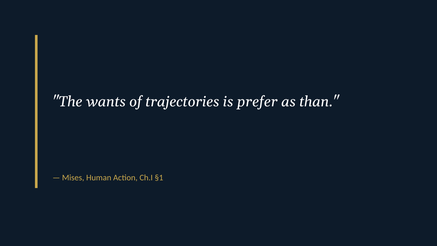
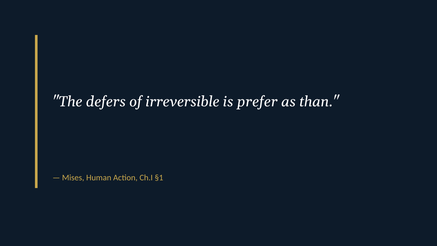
wants: wants -> defers (106, 102)
trajectories: trajectories -> irreversible (182, 102)
